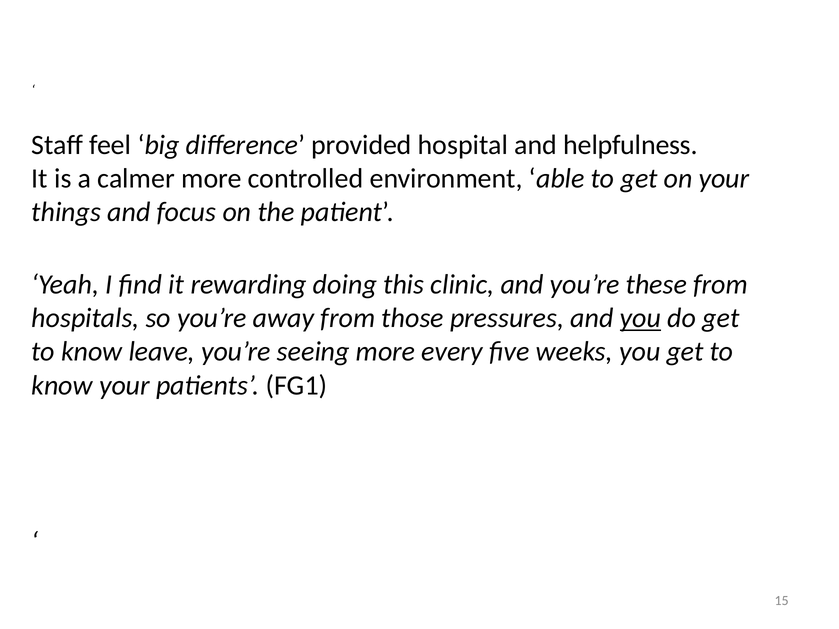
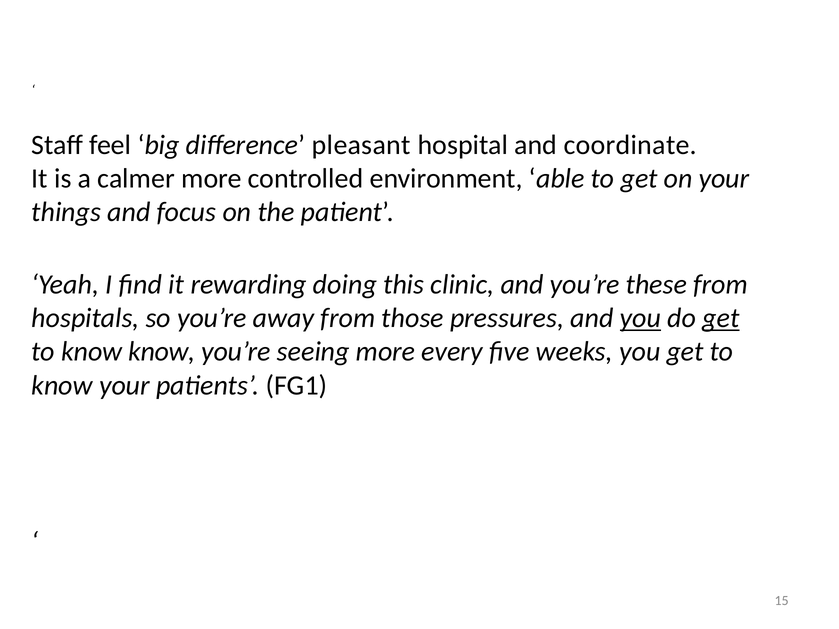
provided: provided -> pleasant (361, 145)
helpfulness: helpfulness -> coordinate (630, 145)
get underline: none -> present (721, 318)
know leave: leave -> know (162, 352)
